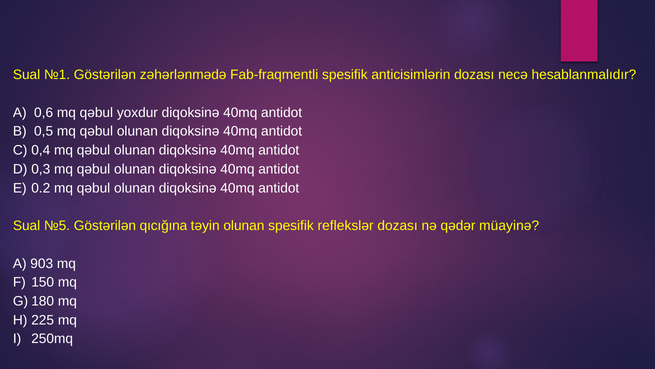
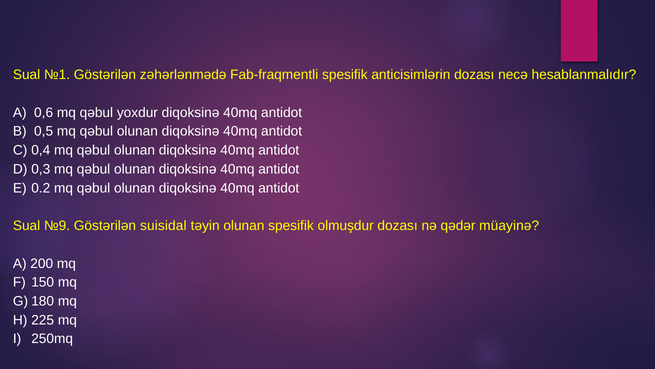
№5: №5 -> №9 (57, 225)
qıcığına: qıcığına -> suisidal (163, 225)
reflekslər: reflekslər -> olmuşdur (346, 225)
903: 903 -> 200 (42, 263)
